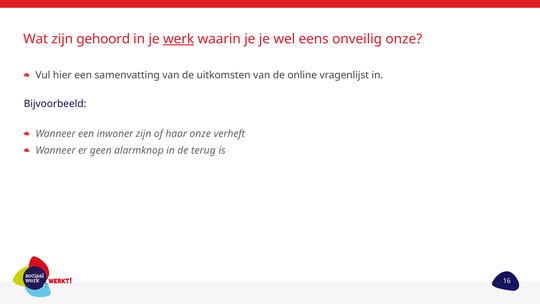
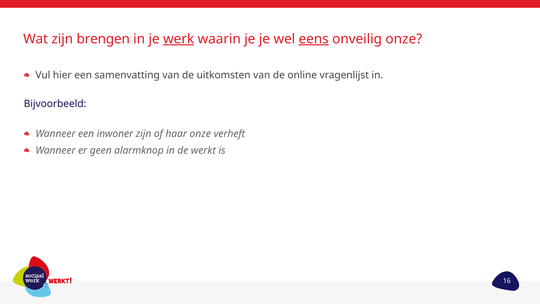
gehoord: gehoord -> brengen (103, 39)
eens underline: none -> present (314, 39)
terug: terug -> werkt (203, 150)
